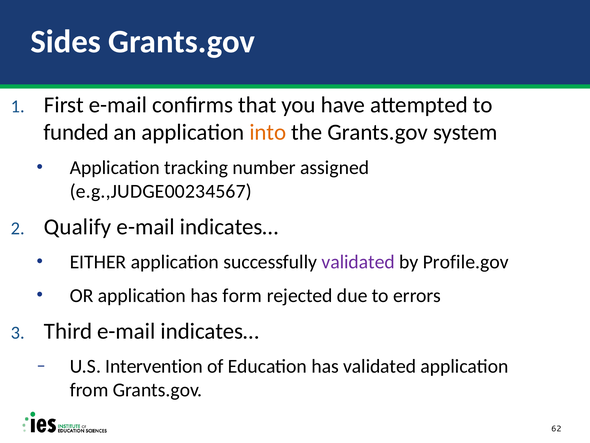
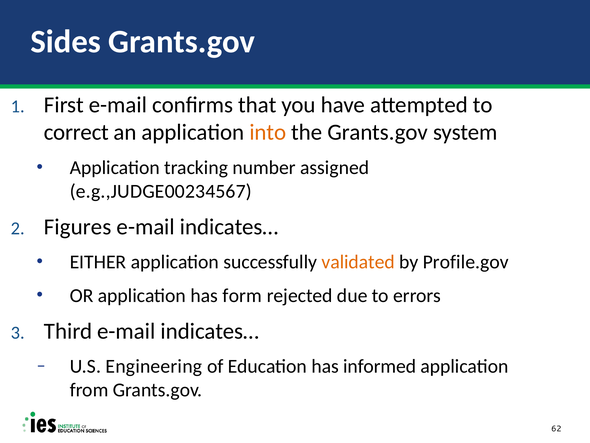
funded: funded -> correct (76, 132)
Qualify: Qualify -> Figures (78, 227)
validated colour: purple -> orange (358, 262)
Intervention: Intervention -> Engineering (154, 366)
has validated: validated -> informed (380, 366)
